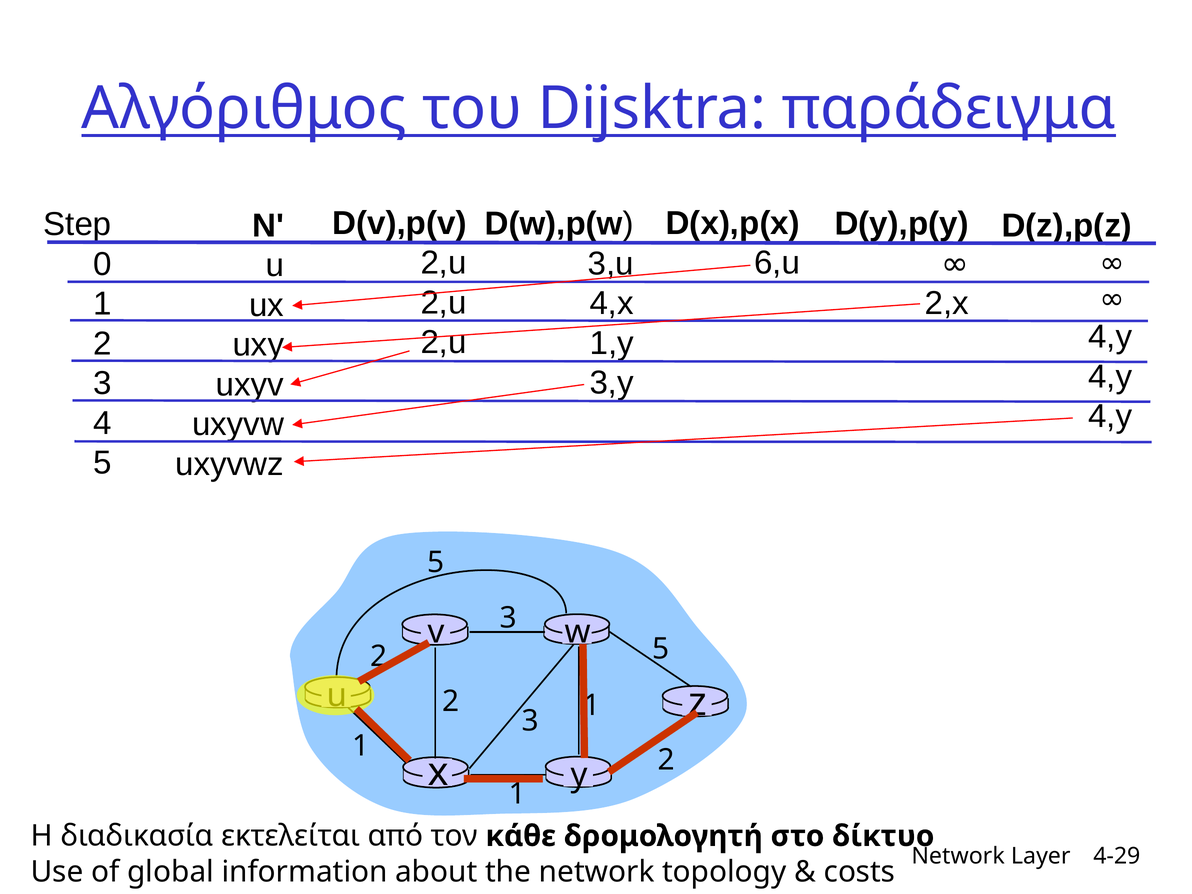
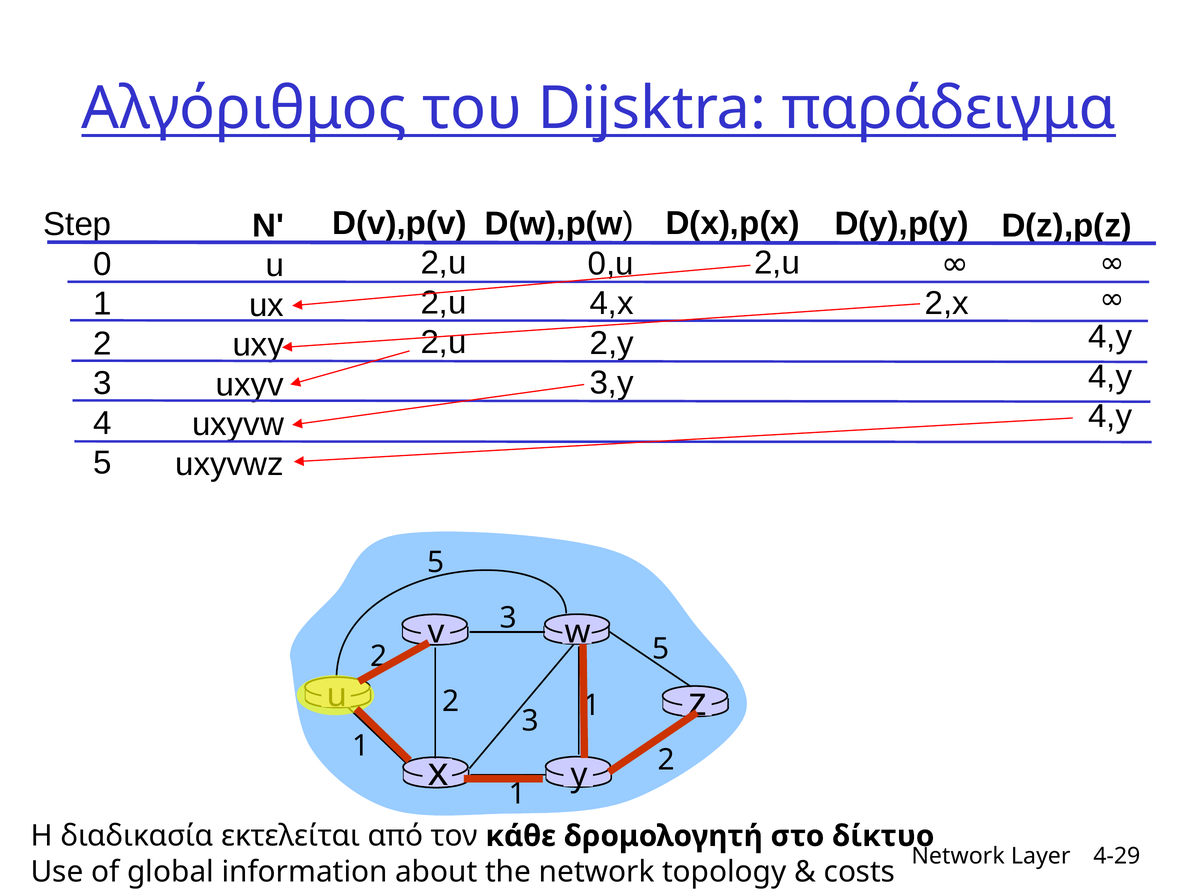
6,u: 6,u -> 2,u (777, 263)
3,u: 3,u -> 0,u (611, 264)
1,y: 1,y -> 2,y (612, 343)
